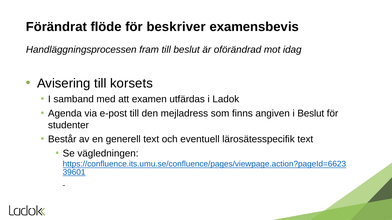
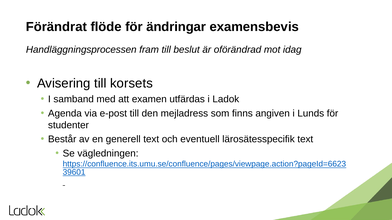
beskriver: beskriver -> ändringar (176, 27)
i Beslut: Beslut -> Lunds (311, 114)
